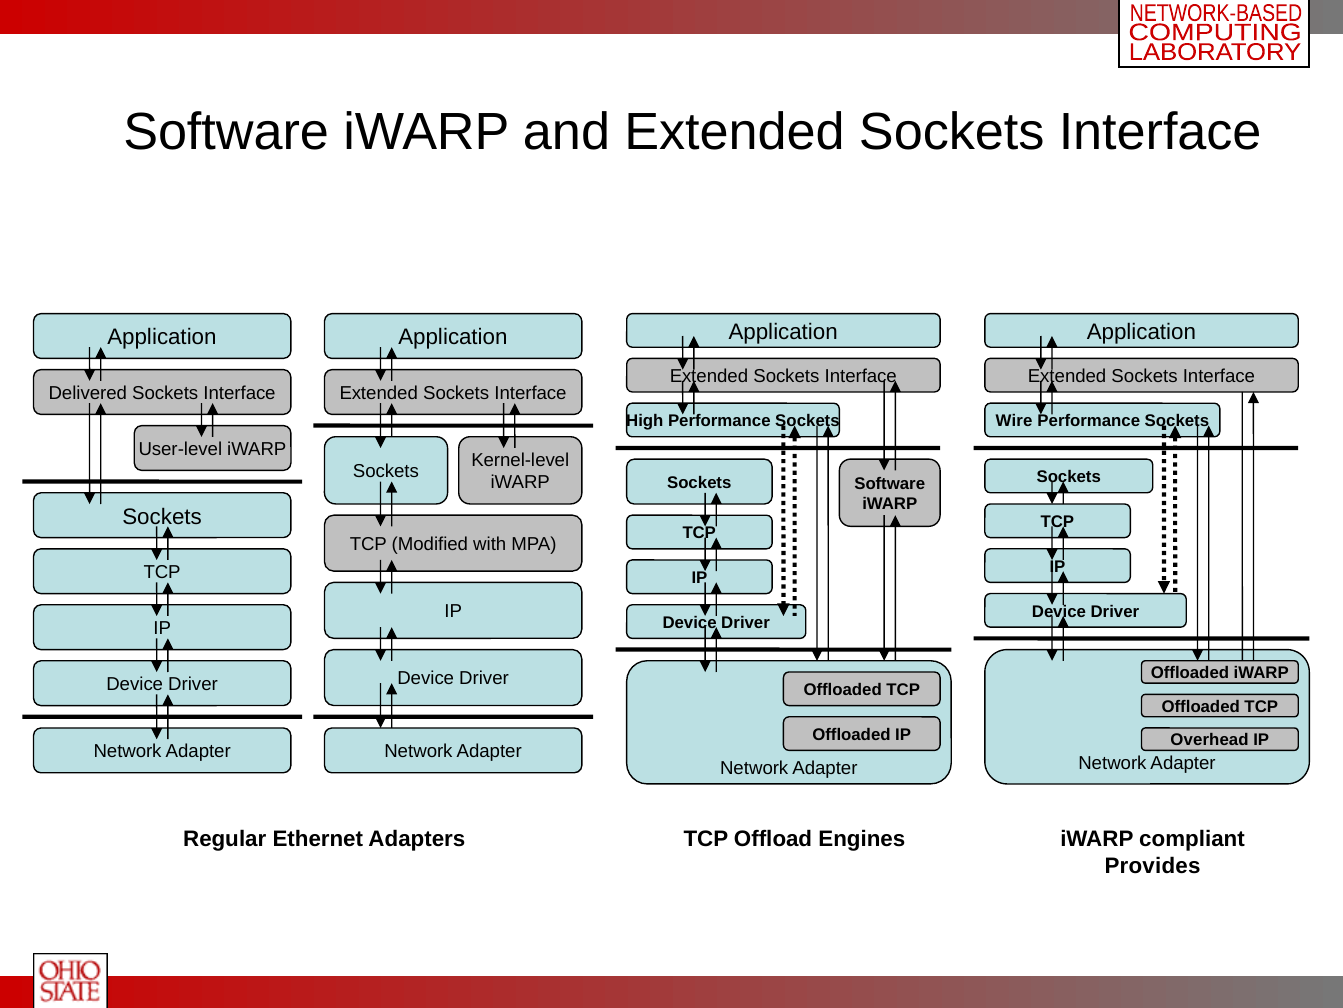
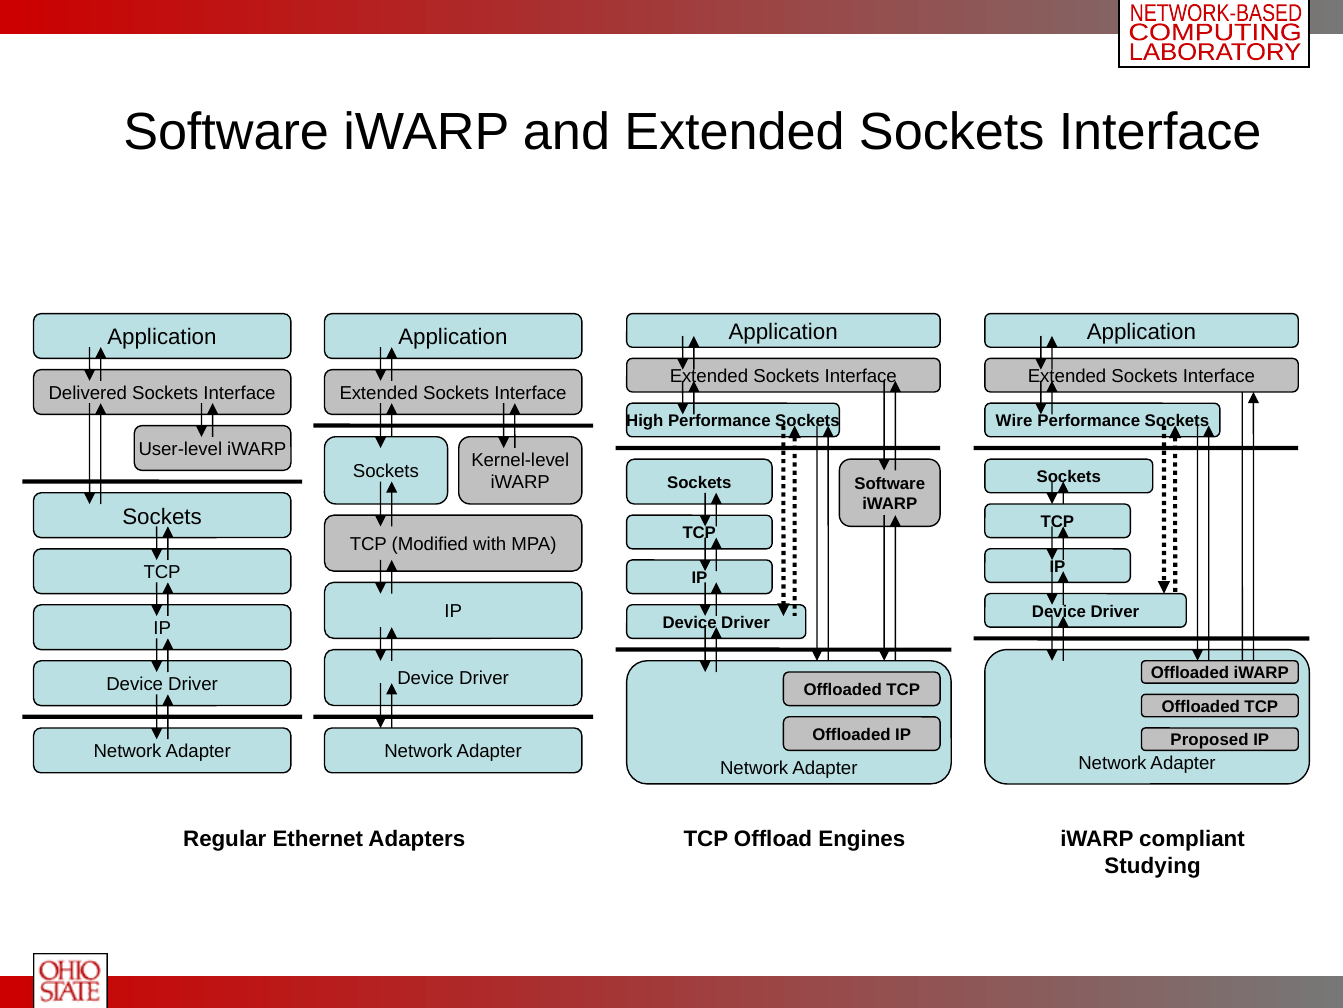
Overhead: Overhead -> Proposed (1210, 740)
Provides: Provides -> Studying (1153, 865)
